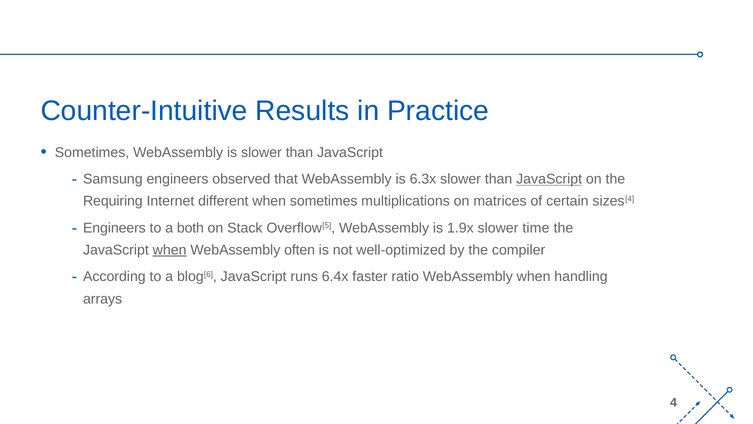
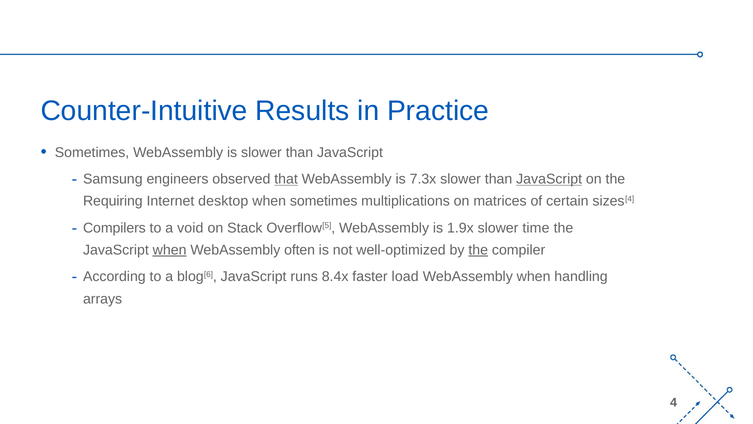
that underline: none -> present (286, 179)
6.3x: 6.3x -> 7.3x (423, 179)
different: different -> desktop (223, 201)
Engineers: Engineers -> Compilers (114, 228)
both: both -> void (190, 228)
the underline: none -> present (478, 250)
6.4x: 6.4x -> 8.4x (335, 277)
ratio: ratio -> load (405, 277)
